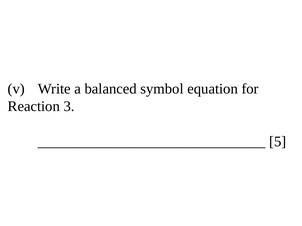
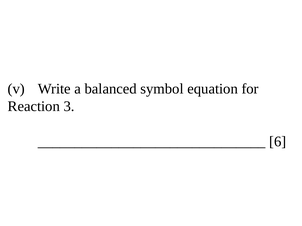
5: 5 -> 6 (278, 142)
